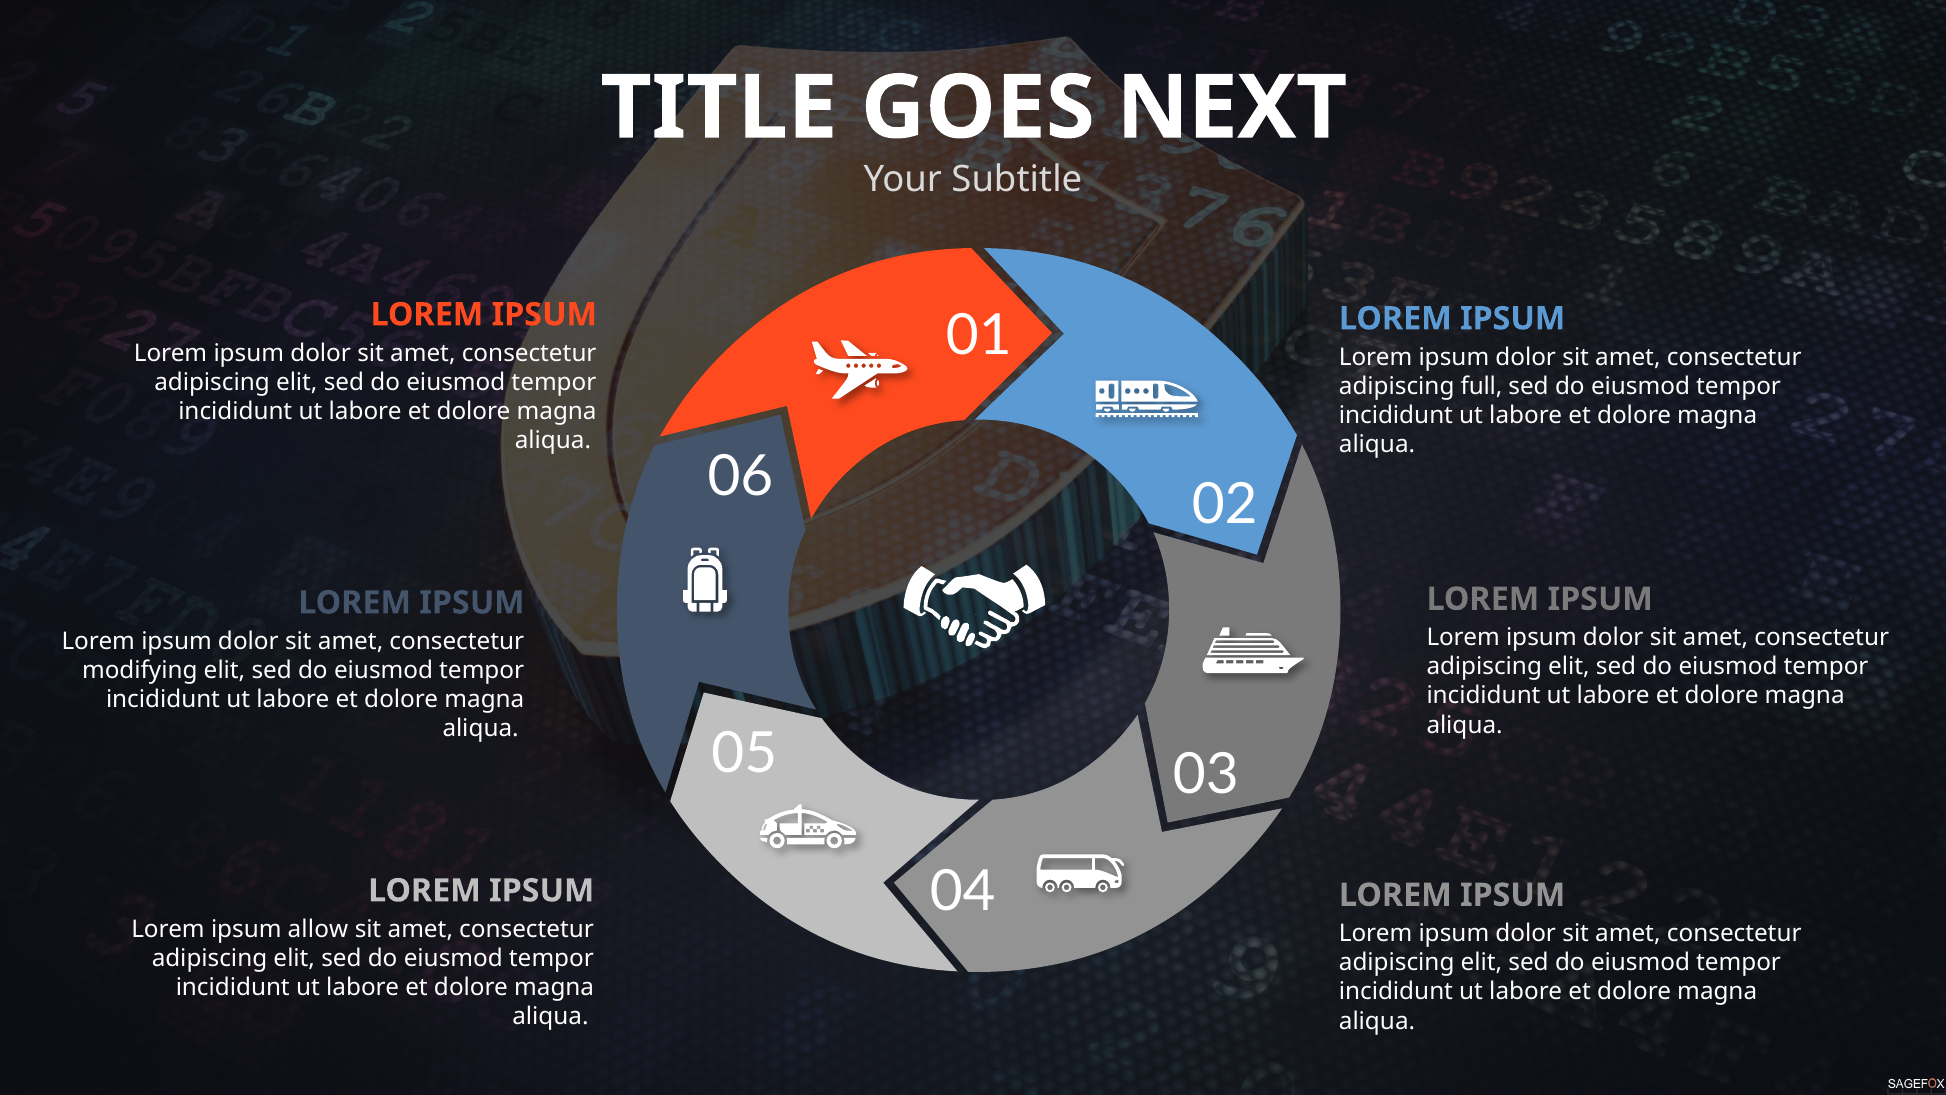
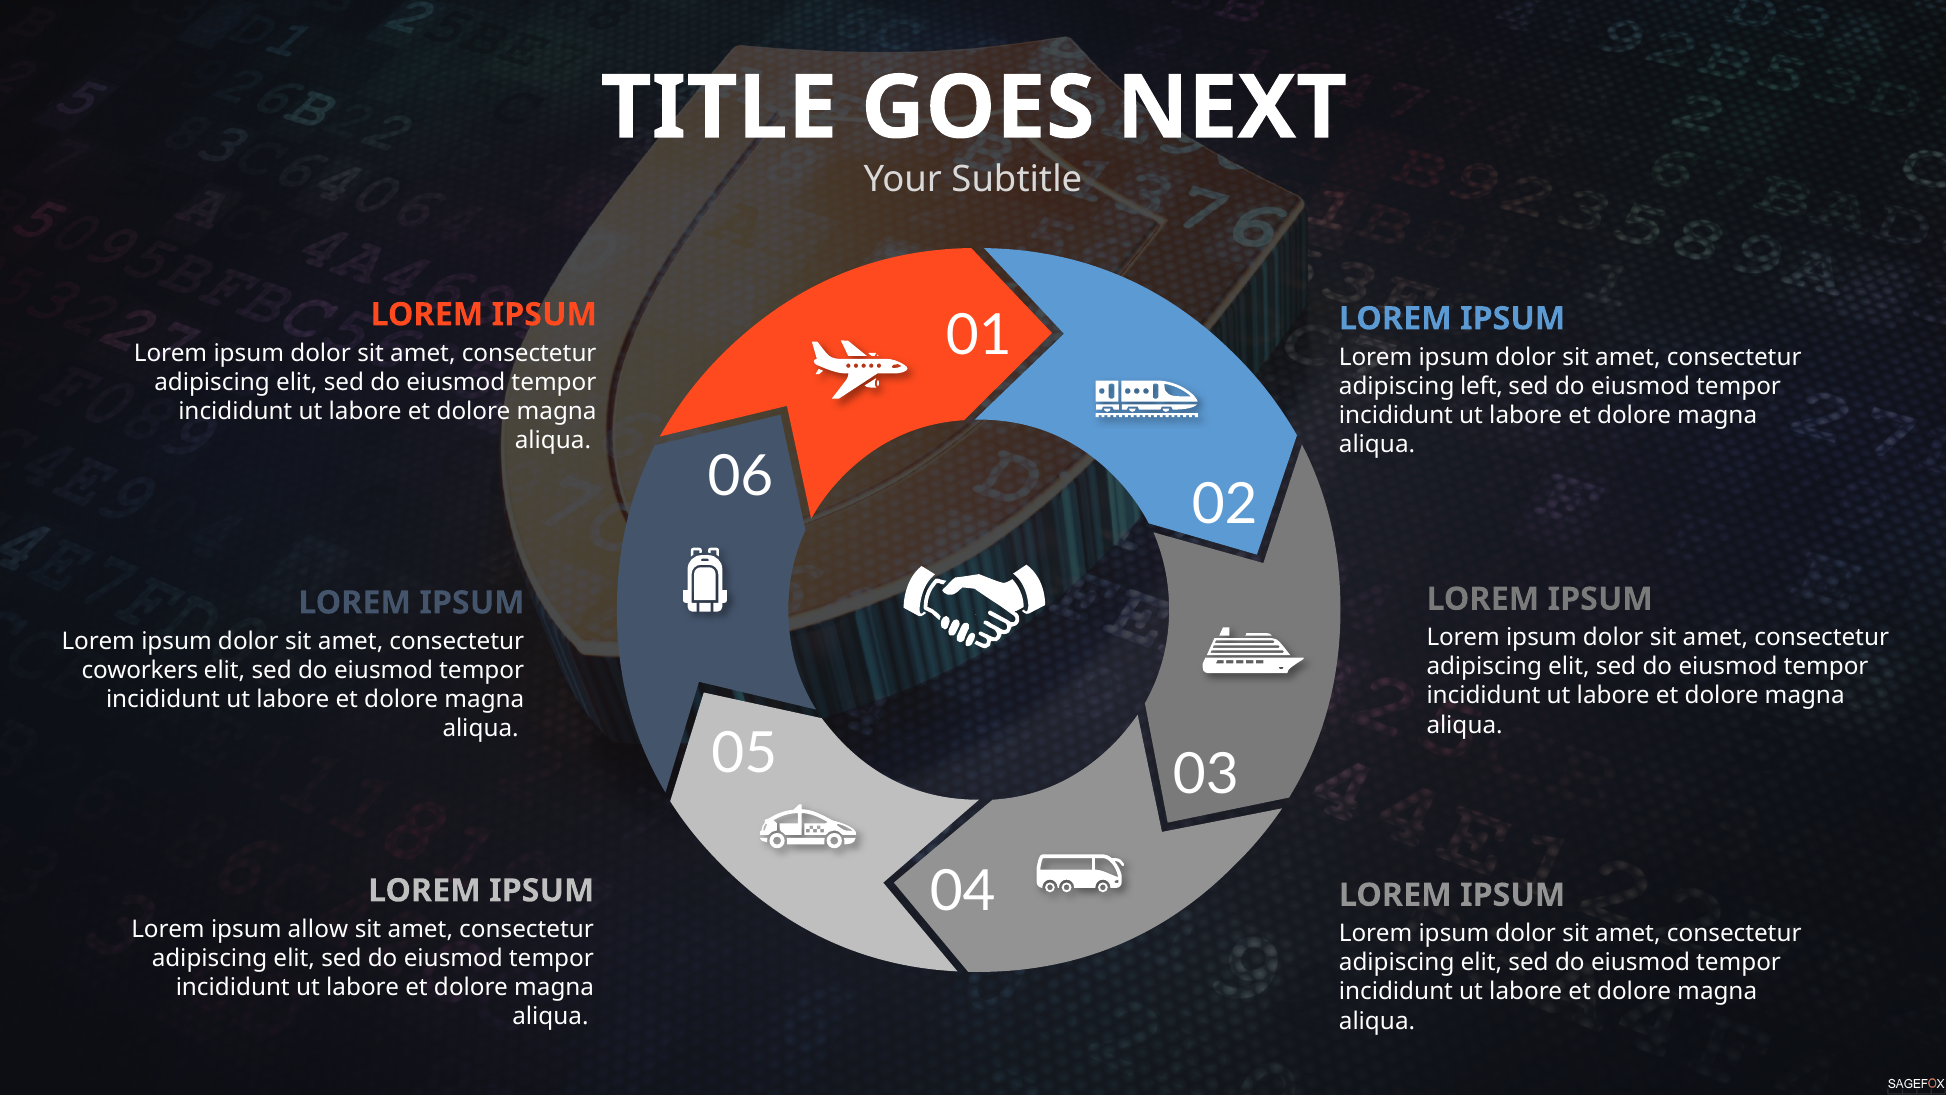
full: full -> left (1482, 386)
modifying: modifying -> coworkers (140, 670)
